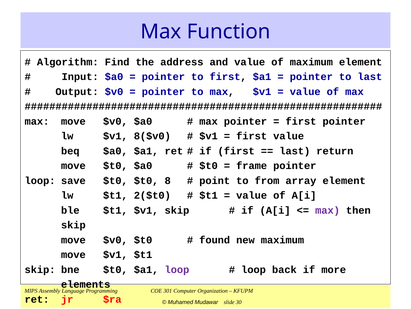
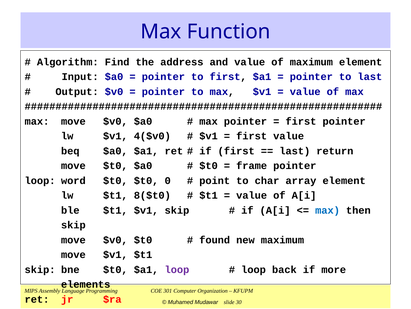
8($v0: 8($v0 -> 4($v0 (152, 136)
save: save -> word (73, 180)
8: 8 -> 0 (168, 180)
from: from -> char (267, 180)
2($t0: 2($t0 -> 8($t0 (152, 195)
max colour: purple -> blue (328, 210)
